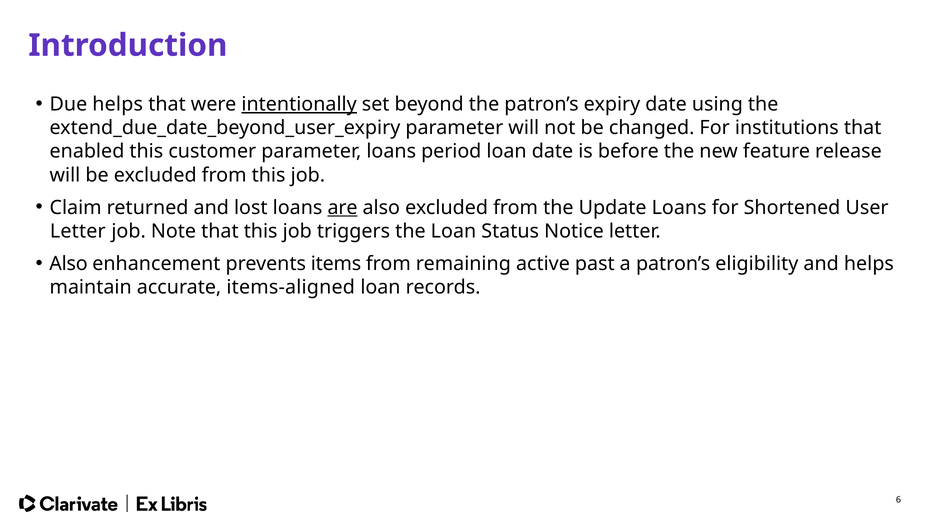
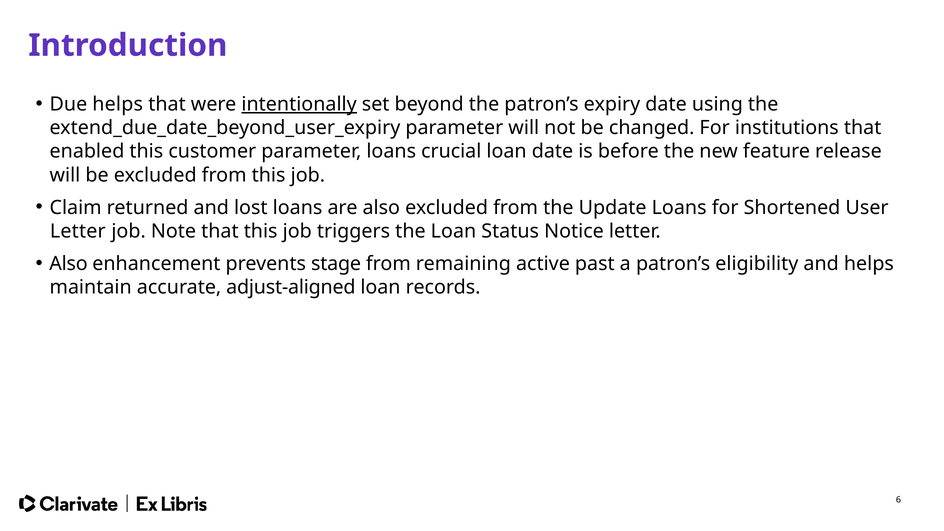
period: period -> crucial (451, 151)
are underline: present -> none (343, 208)
items: items -> stage (336, 264)
items‑aligned: items‑aligned -> adjust‑aligned (291, 287)
